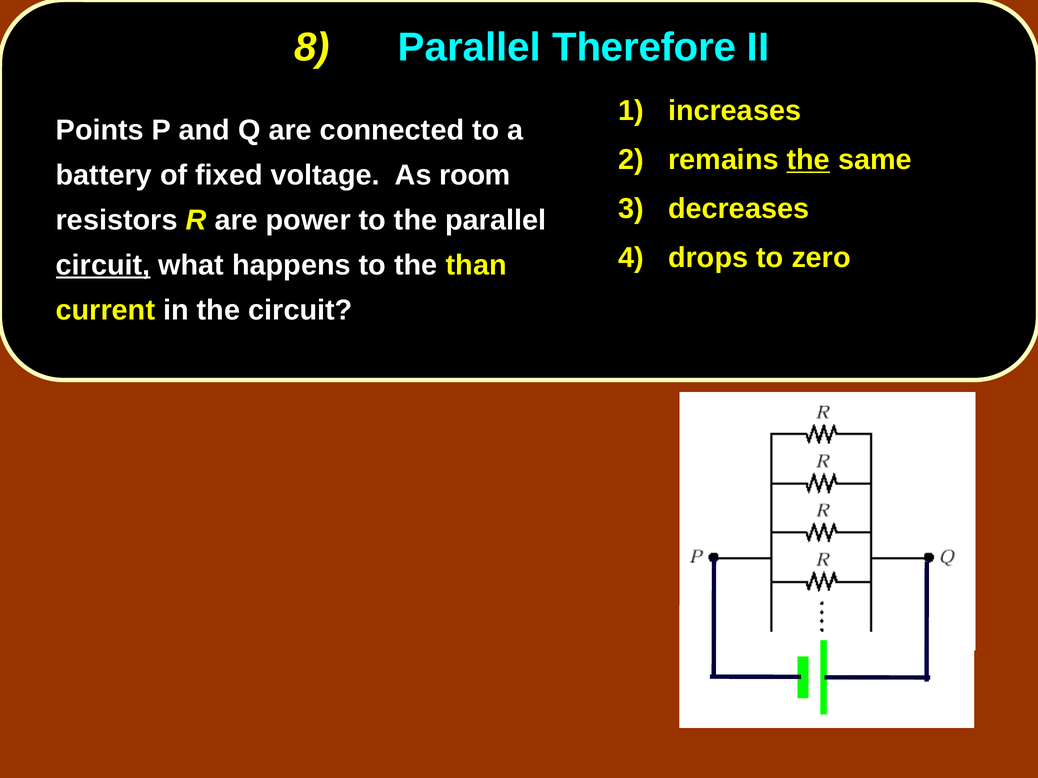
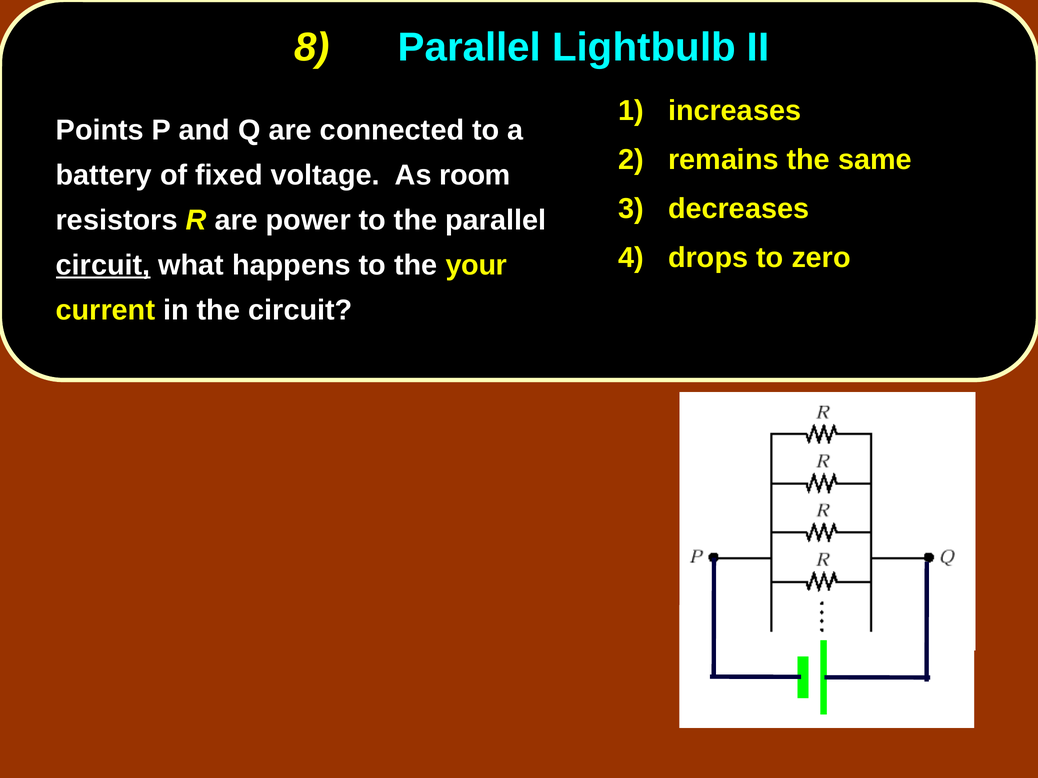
Therefore: Therefore -> Lightbulb (644, 47)
the underline: present -> none (808, 160)
than: than -> your (476, 265)
